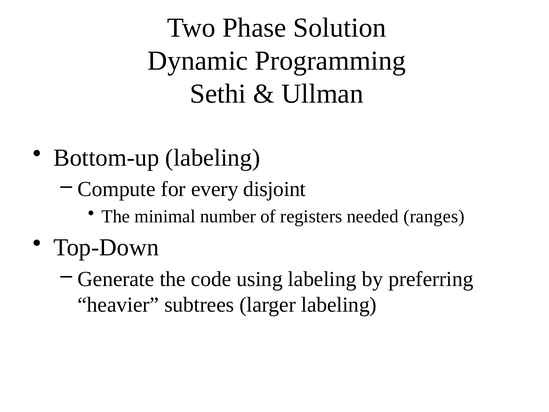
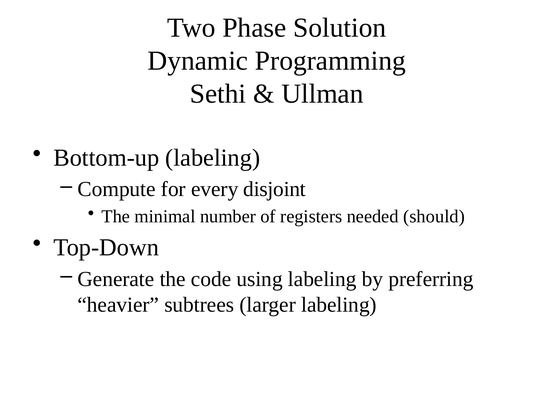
ranges: ranges -> should (434, 216)
